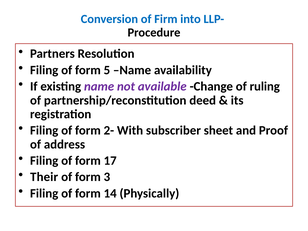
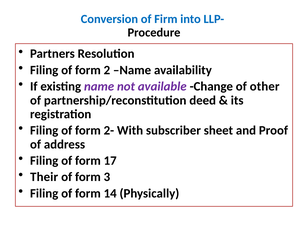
5: 5 -> 2 (107, 70)
ruling: ruling -> other (265, 86)
